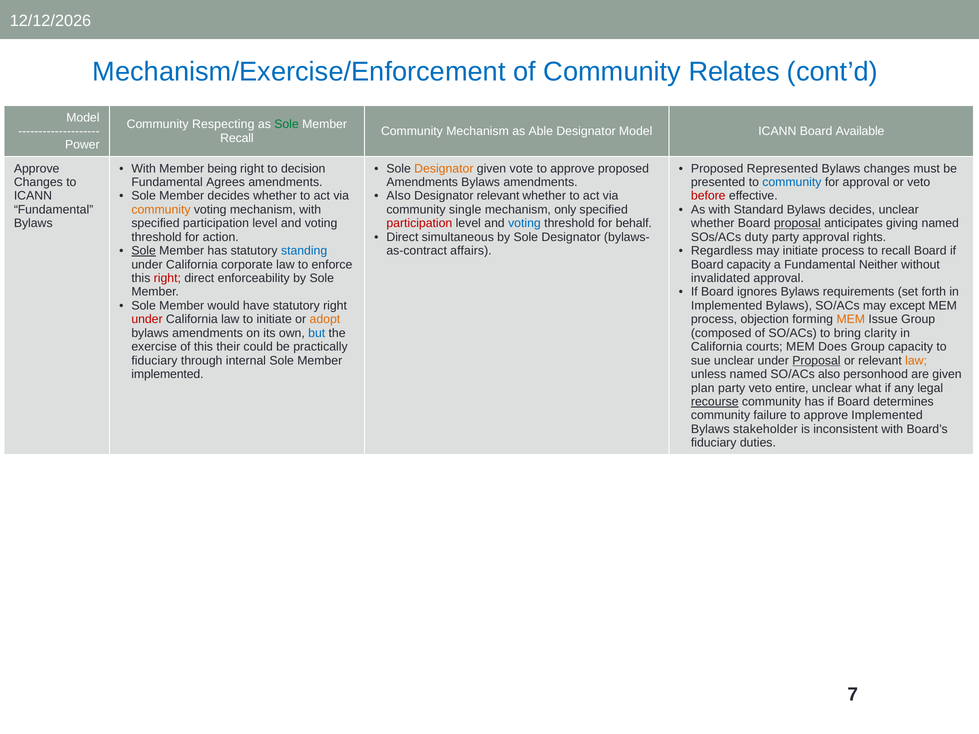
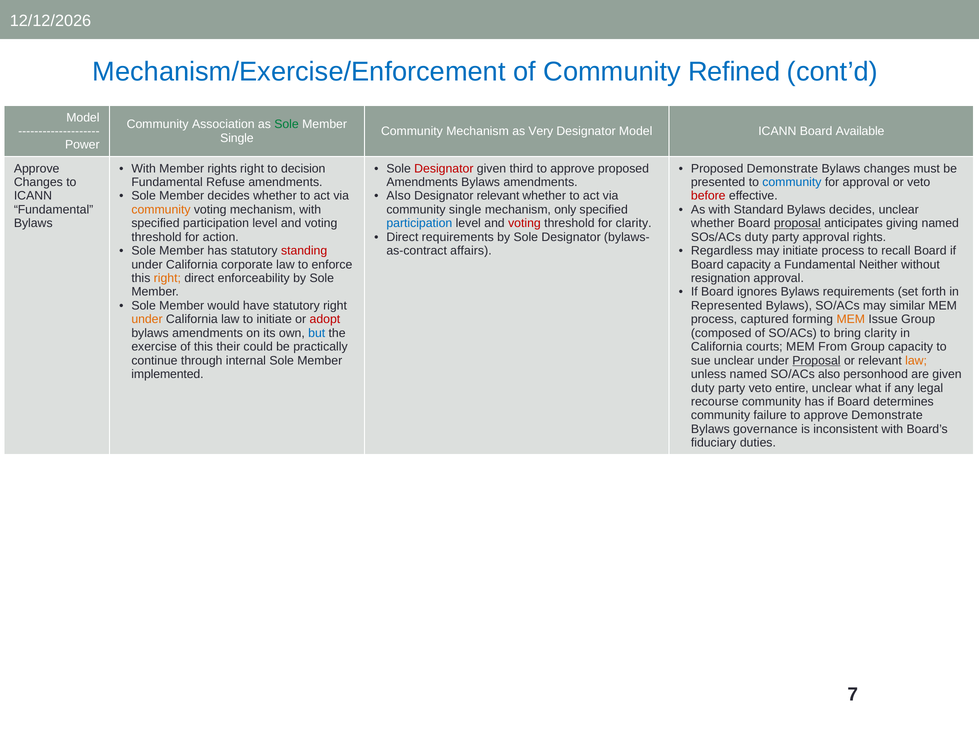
Relates: Relates -> Refined (734, 72)
Respecting: Respecting -> Association (223, 124)
Able: Able -> Very (541, 131)
Recall: Recall -> Single (237, 138)
Member being: being -> rights (222, 169)
Designator colour: orange -> red (444, 169)
vote: vote -> third (521, 169)
Proposed Represented: Represented -> Demonstrate (782, 169)
Agrees: Agrees -> Refuse (226, 182)
participation colour: red -> blue (419, 223)
voting colour: blue -> red (524, 223)
for behalf: behalf -> clarity (634, 223)
Direct simultaneous: simultaneous -> requirements (458, 237)
Sole underline: present -> none (144, 251)
standing colour: blue -> red (304, 251)
right colour: red -> orange (167, 278)
invalidated: invalidated -> resignation (721, 278)
Implemented: Implemented -> Represented (727, 306)
except: except -> similar (907, 306)
under colour: red -> orange (147, 319)
adopt colour: orange -> red (325, 319)
objection: objection -> captured (765, 319)
Does: Does -> From (833, 347)
fiduciary: fiduciary -> continue (154, 361)
plan: plan -> duty (703, 388)
recourse underline: present -> none (715, 402)
approve Implemented: Implemented -> Demonstrate (887, 416)
stakeholder: stakeholder -> governance (765, 429)
